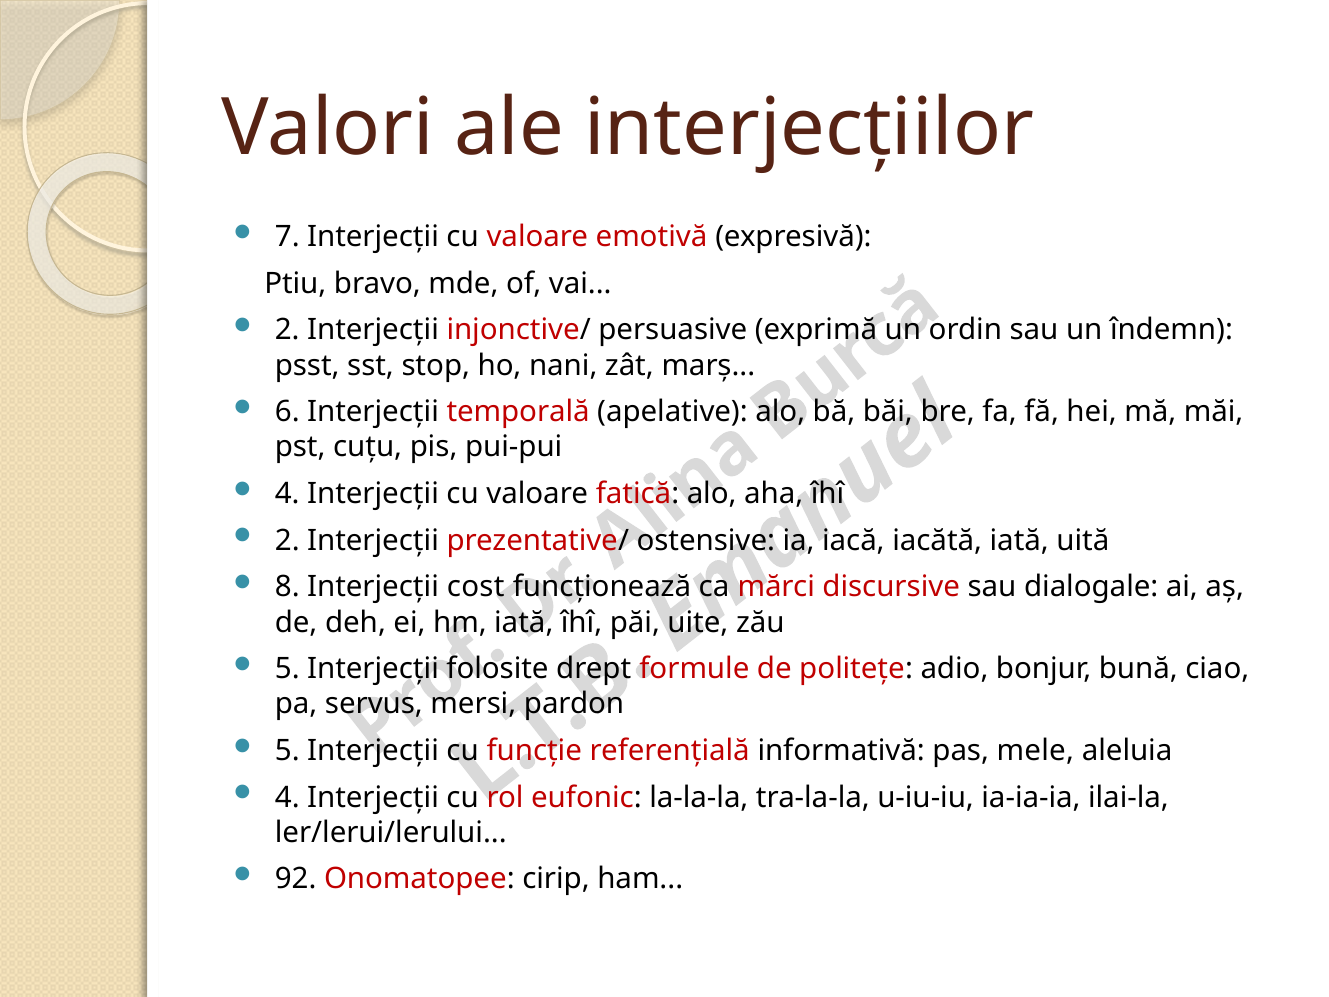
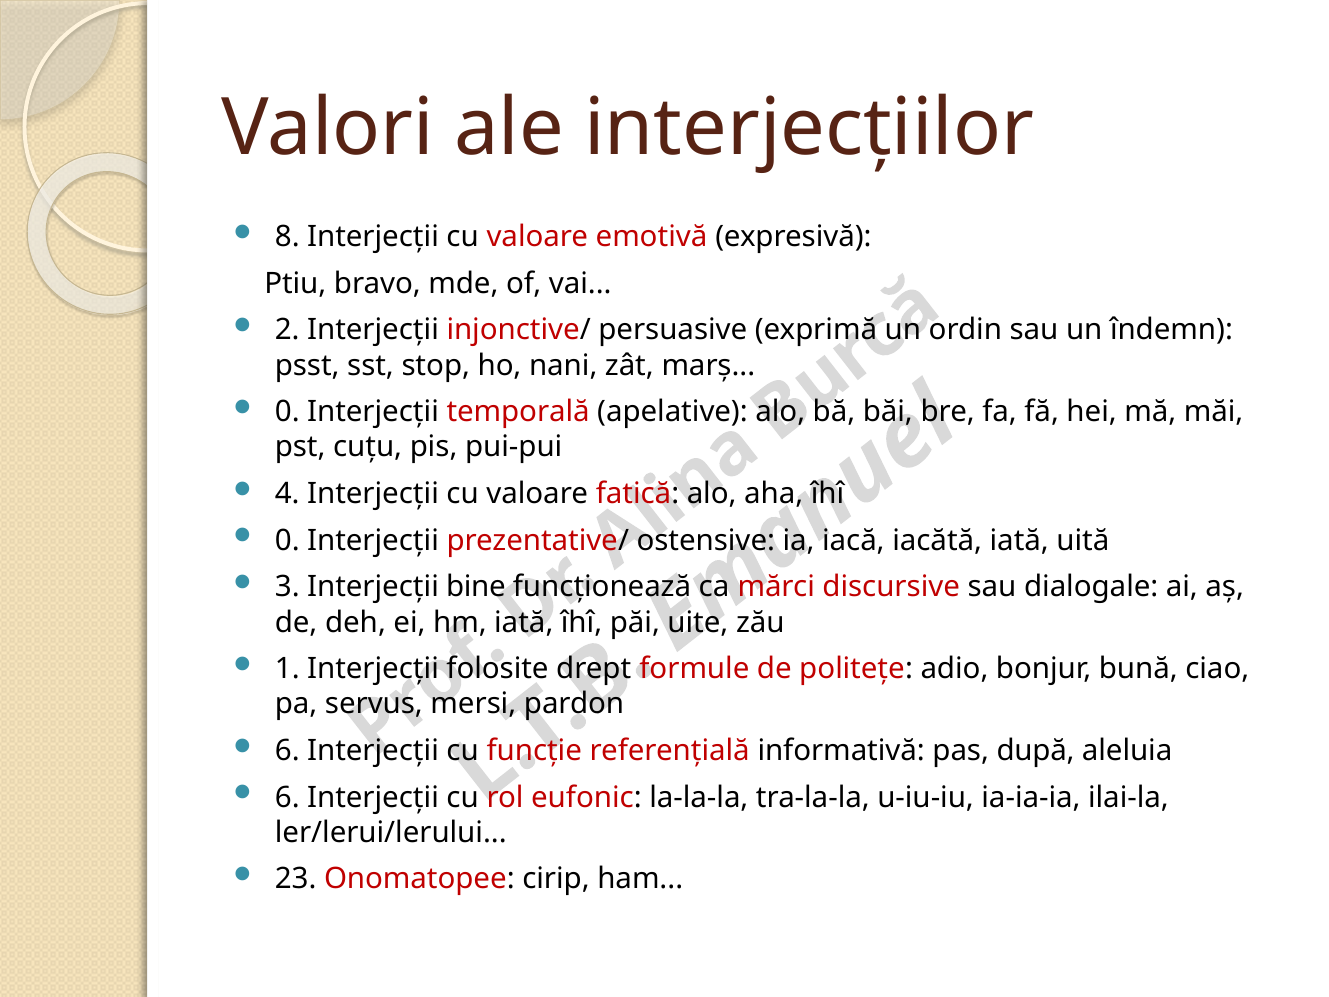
7: 7 -> 8 (287, 237)
6: 6 -> 0 (287, 412)
2: 2 -> 0 (287, 540)
8: 8 -> 3 (287, 587)
cost: cost -> bine (476, 587)
5: 5 -> 1 (287, 669)
5: 5 -> 6 (287, 751)
mele: mele -> după (1036, 751)
4: 4 -> 6 (287, 797)
92: 92 -> 23 (296, 879)
